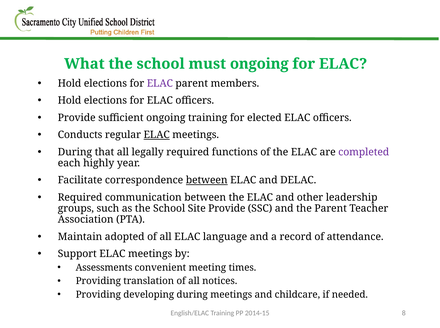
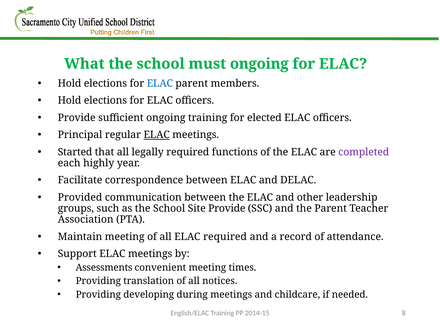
ELAC colour: purple -> blue (160, 83)
Conducts: Conducts -> Principal (80, 135)
During: During -> Started (75, 152)
between underline: present -> none (207, 180)
Required: Required -> Provided (80, 197)
Maintain adopted: adopted -> meeting (125, 236)
ELAC language: language -> required (225, 236)
